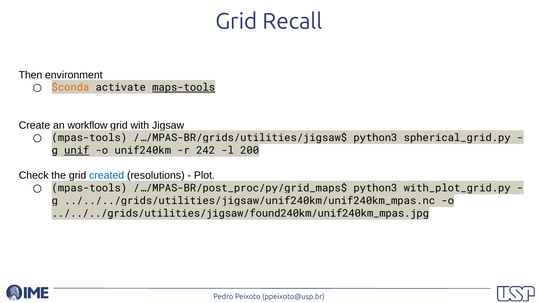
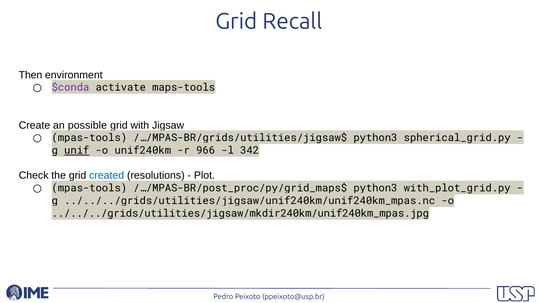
$conda colour: orange -> purple (70, 87)
maps-tools underline: present -> none (184, 87)
workflow: workflow -> possible (87, 125)
242: 242 -> 966 (206, 150)
200: 200 -> 342 (250, 150)
../../../grids/utilities/jigsaw/found240km/unif240km_mpas.jpg: ../../../grids/utilities/jigsaw/found240km/unif240km_mpas.jpg -> ../../../grids/utilities/jigsaw/mkdir240km/unif240km_mpas.jpg (240, 213)
